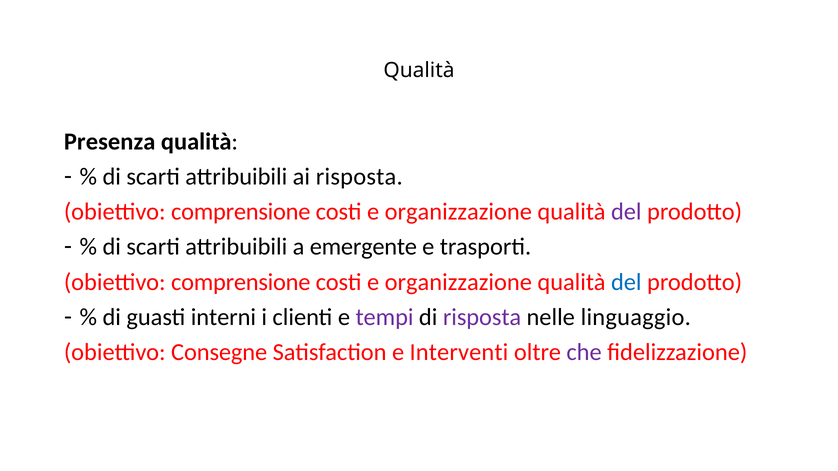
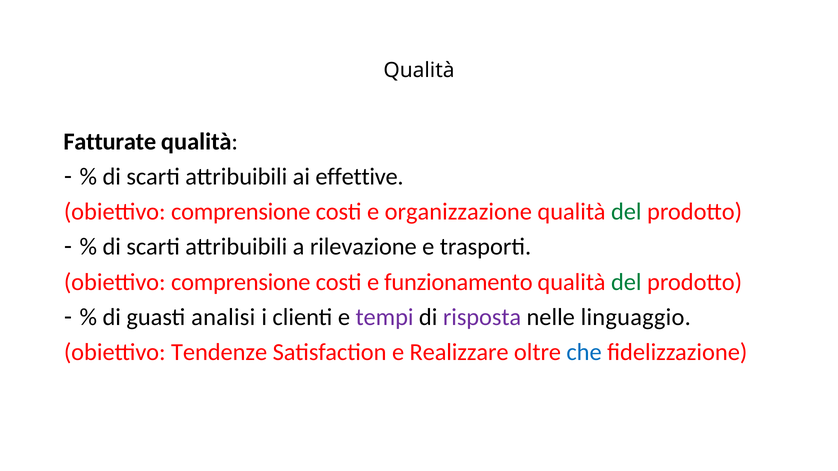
Presenza: Presenza -> Fatturate (110, 142)
ai risposta: risposta -> effettive (360, 177)
del colour: purple -> green (626, 212)
emergente: emergente -> rilevazione (363, 247)
organizzazione: organizzazione -> funzionamento (458, 282)
del colour: blue -> green (626, 282)
interni: interni -> analisi (223, 317)
Consegne: Consegne -> Tendenze (219, 353)
Interventi: Interventi -> Realizzare (459, 353)
che colour: purple -> blue (584, 353)
